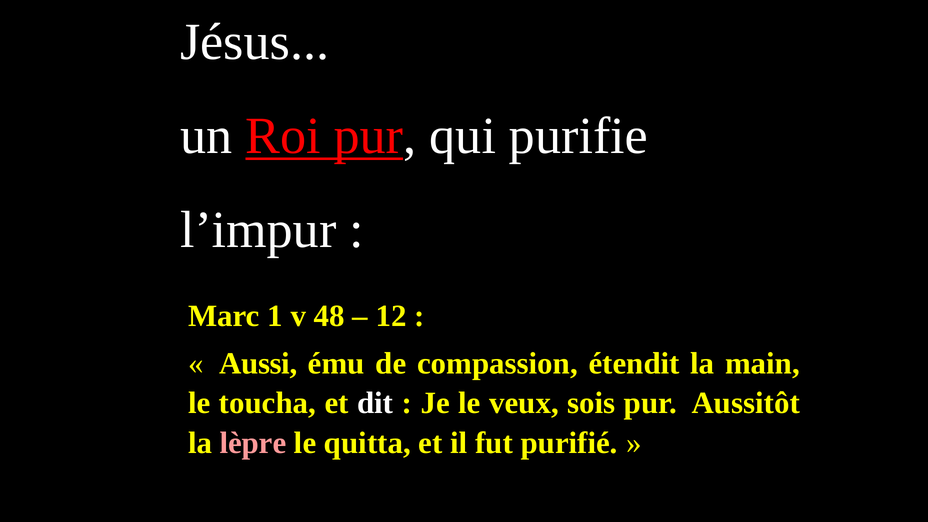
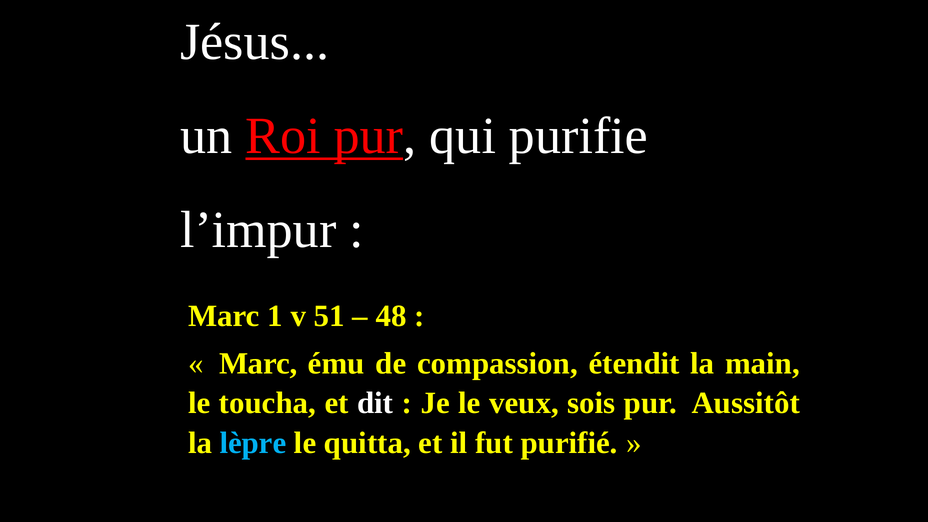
48: 48 -> 51 (329, 316)
12: 12 -> 48 (391, 316)
Aussi: Aussi -> Marc (258, 364)
lèpre colour: pink -> light blue (253, 443)
